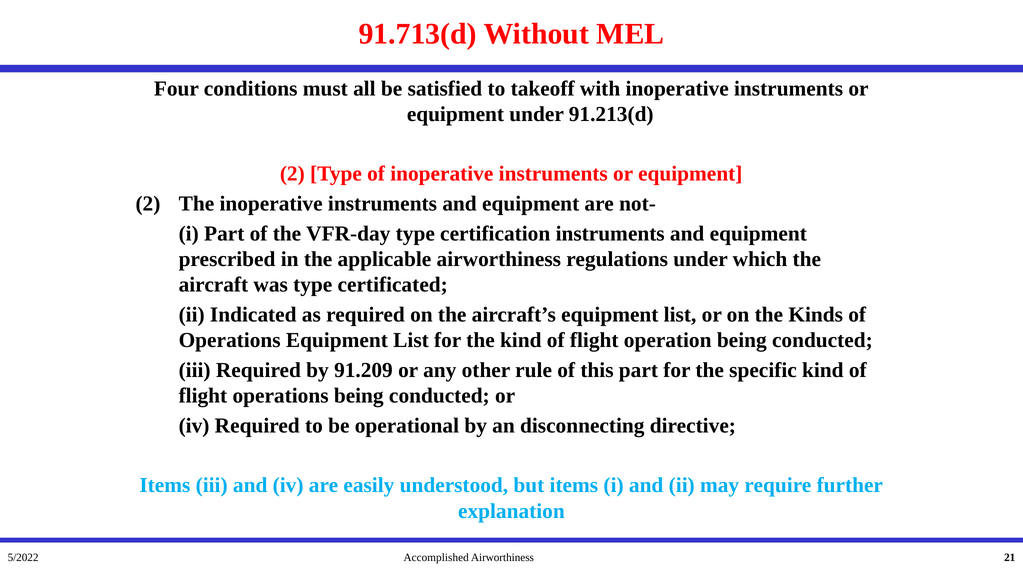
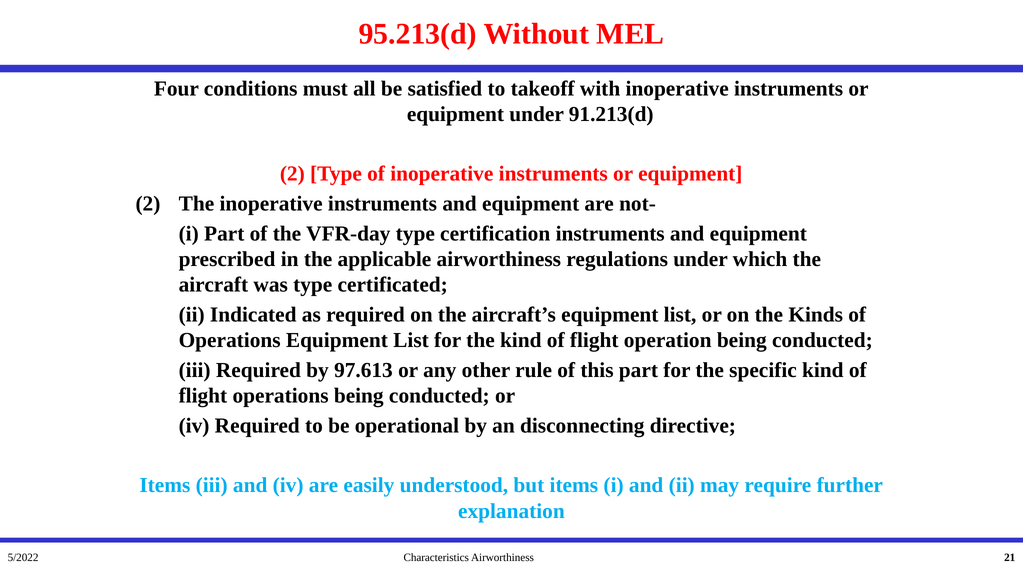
91.713(d: 91.713(d -> 95.213(d (418, 34)
91.209: 91.209 -> 97.613 (363, 370)
Accomplished: Accomplished -> Characteristics (436, 557)
